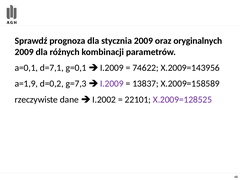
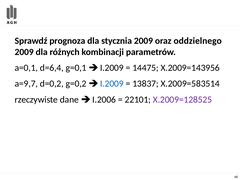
oryginalnych: oryginalnych -> oddzielnego (198, 41)
d=7,1: d=7,1 -> d=6,4 (52, 68)
74622: 74622 -> 14475 (146, 68)
a=1,9: a=1,9 -> a=9,7 (26, 84)
g=7,3: g=7,3 -> g=0,2 (76, 84)
I.2009 colour: purple -> blue (112, 84)
X.2009=158589: X.2009=158589 -> X.2009=583514 (190, 84)
I.2002: I.2002 -> I.2006 (104, 100)
